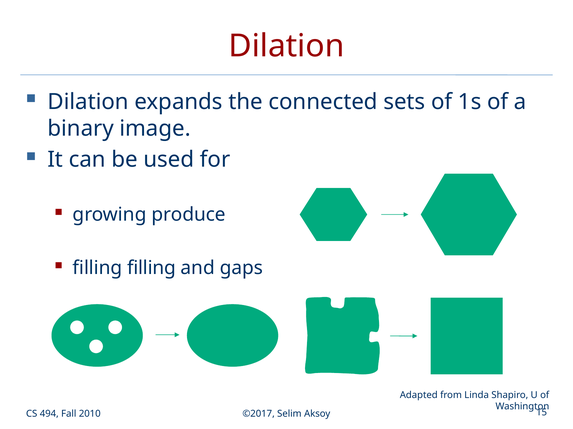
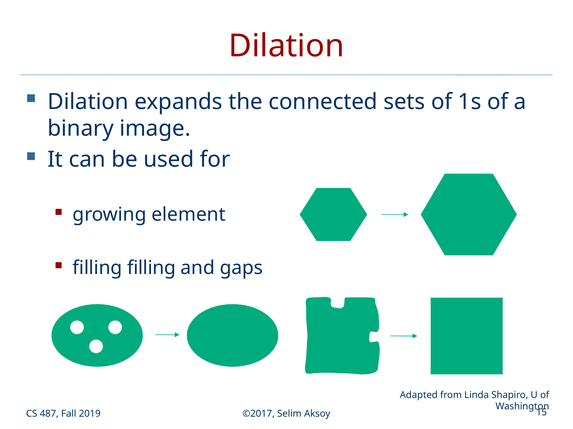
produce: produce -> element (189, 215)
494: 494 -> 487 (49, 415)
2010: 2010 -> 2019 (90, 415)
